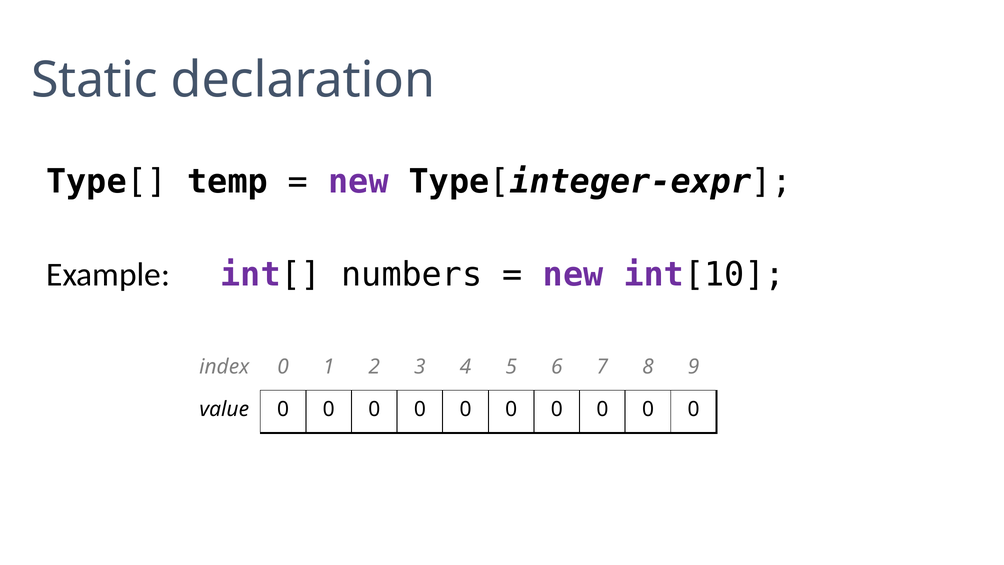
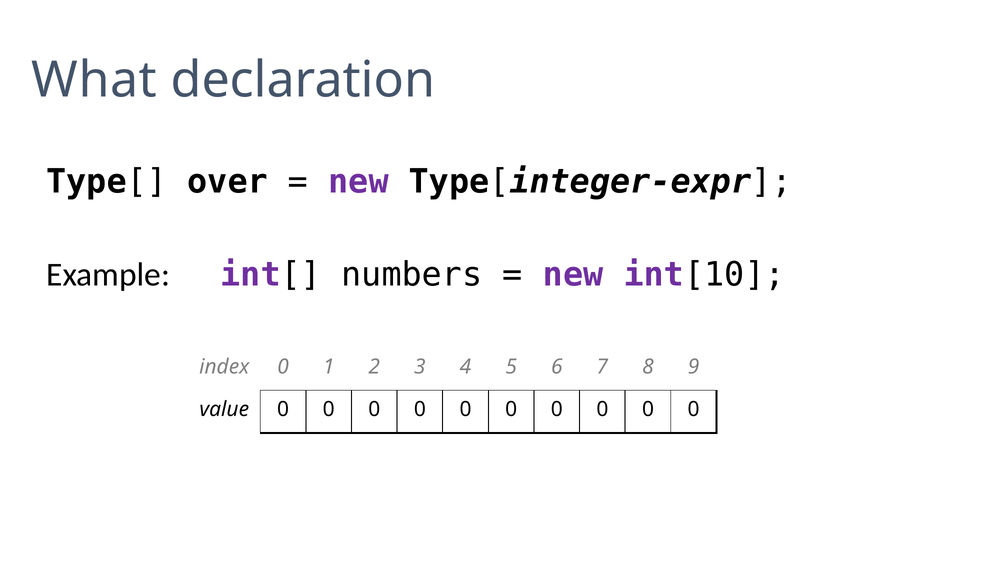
Static: Static -> What (94, 80)
temp: temp -> over (228, 181)
